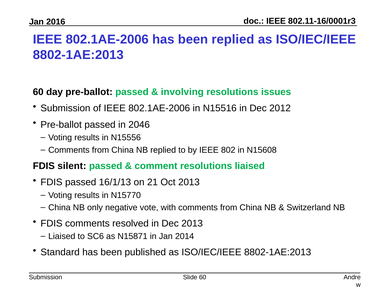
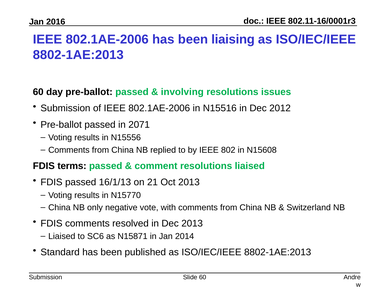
been replied: replied -> liaising (233, 40)
2046: 2046 -> 2071 (139, 125)
silent: silent -> terms (72, 166)
